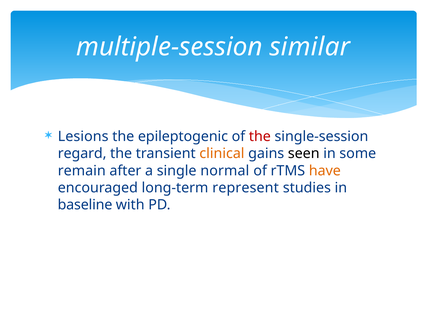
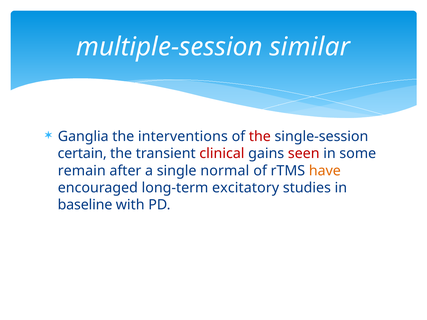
Lesions: Lesions -> Ganglia (83, 137)
epileptogenic: epileptogenic -> interventions (183, 137)
regard: regard -> certain (82, 154)
clinical colour: orange -> red (222, 154)
seen colour: black -> red (304, 154)
represent: represent -> excitatory (246, 188)
